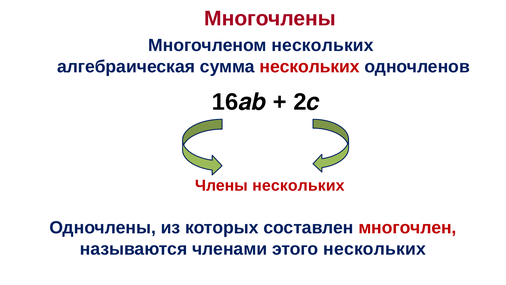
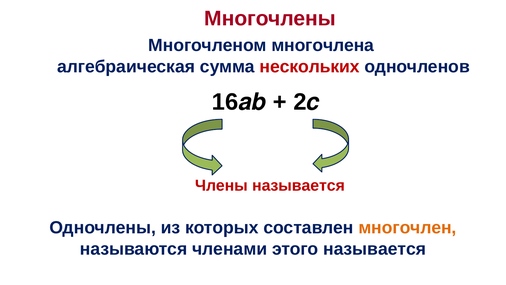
Многочленом нескольких: нескольких -> многочлена (323, 45)
Члены нескольких: нескольких -> называется (298, 185)
многочлен colour: red -> orange (407, 227)
этого нескольких: нескольких -> называется (375, 249)
